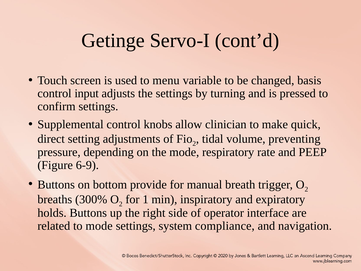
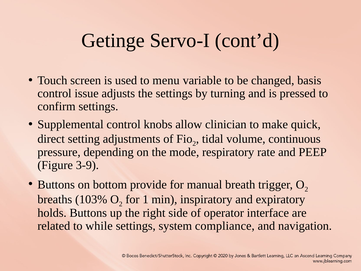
input: input -> issue (87, 93)
preventing: preventing -> continuous (295, 139)
6-9: 6-9 -> 3-9 (87, 165)
300%: 300% -> 103% (91, 199)
to mode: mode -> while (99, 226)
